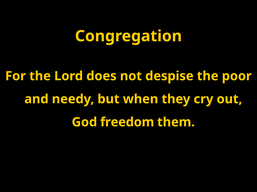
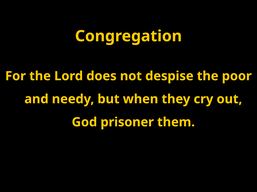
freedom: freedom -> prisoner (127, 123)
